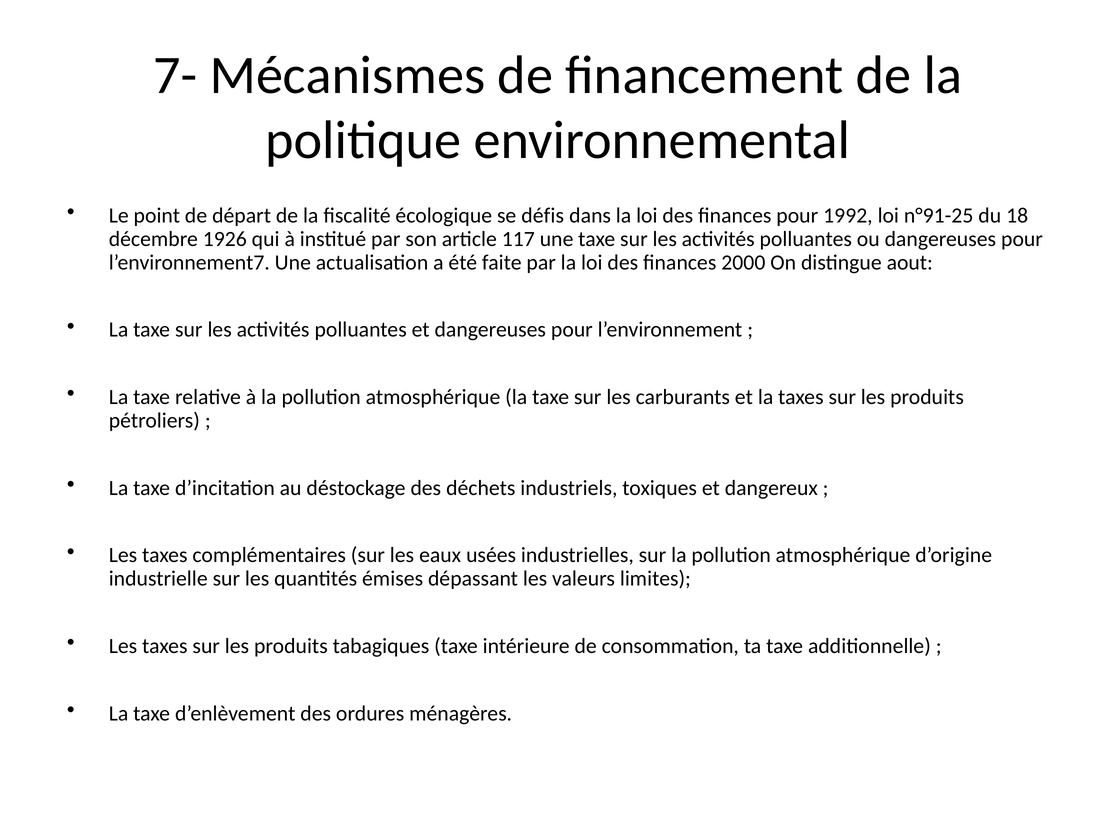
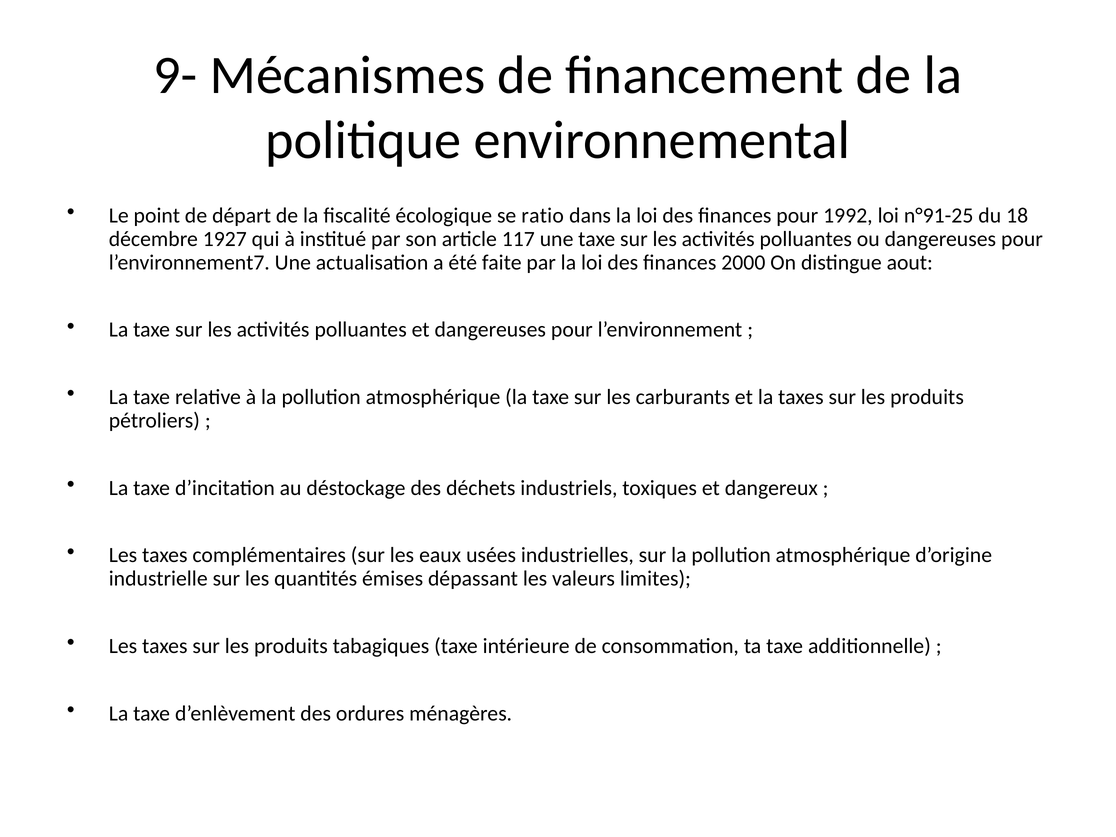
7-: 7- -> 9- (175, 75)
défis: défis -> ratio (543, 215)
1926: 1926 -> 1927 (225, 239)
